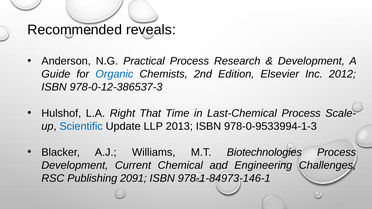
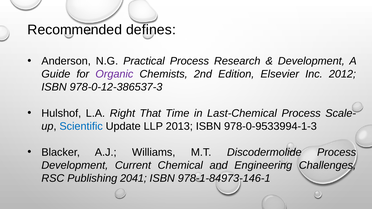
reveals: reveals -> defines (151, 30)
Organic colour: blue -> purple (114, 74)
Biotechnologies: Biotechnologies -> Discodermolide (264, 152)
2091: 2091 -> 2041 (133, 178)
